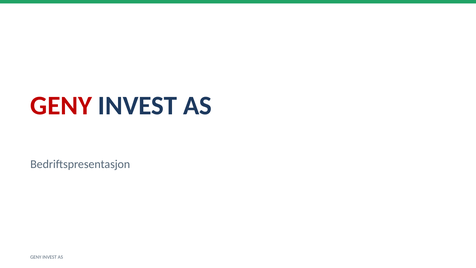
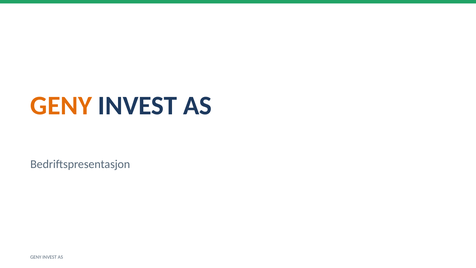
GENY colour: red -> orange (61, 106)
